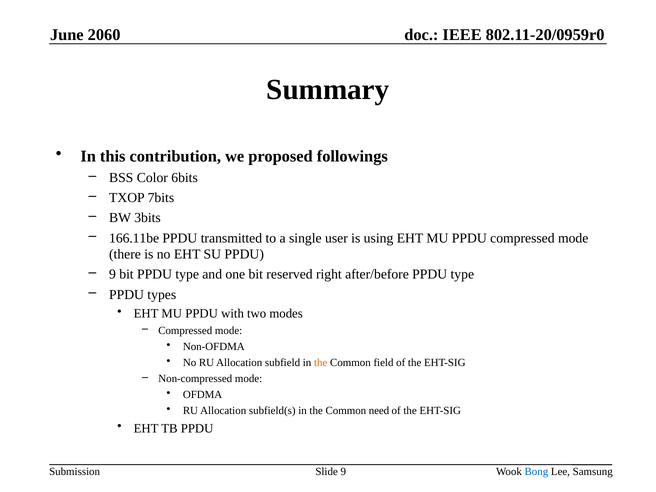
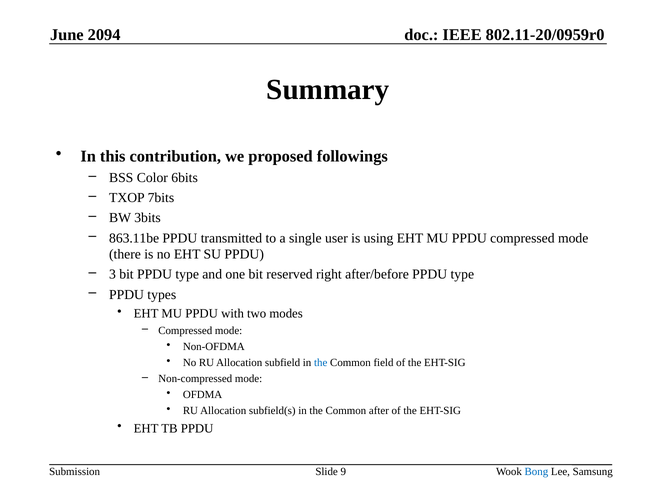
2060: 2060 -> 2094 (104, 35)
166.11be: 166.11be -> 863.11be (134, 238)
9: 9 -> 3 (113, 274)
the colour: orange -> blue (321, 363)
need: need -> after (379, 411)
